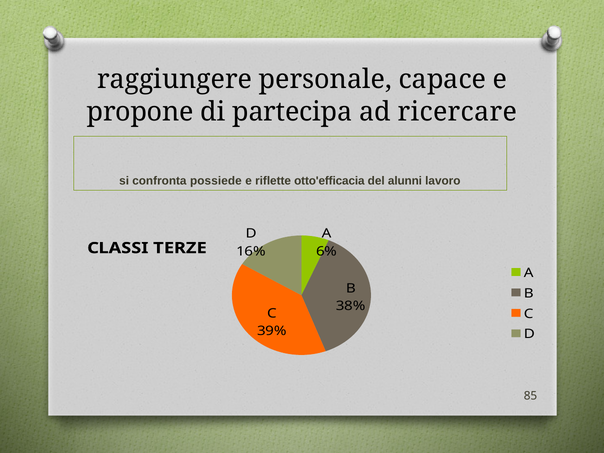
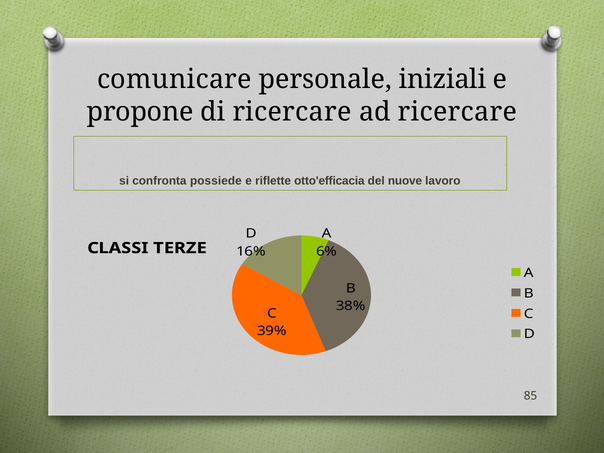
raggiungere: raggiungere -> comunicare (174, 79)
capace: capace -> iniziali (442, 79)
di partecipa: partecipa -> ricercare (292, 112)
alunni: alunni -> nuove (405, 181)
